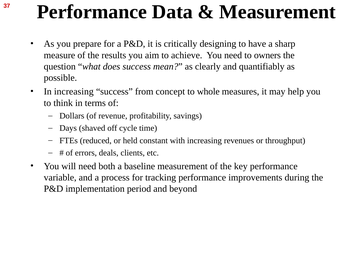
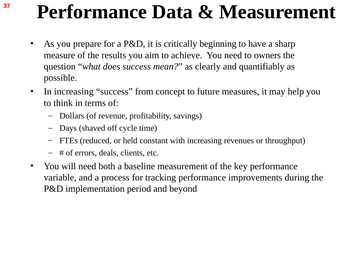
designing: designing -> beginning (218, 44)
whole: whole -> future (208, 92)
